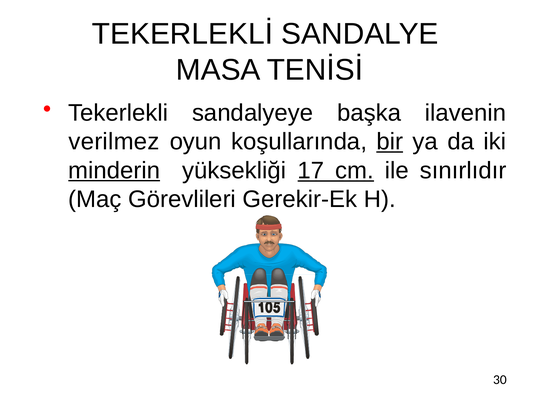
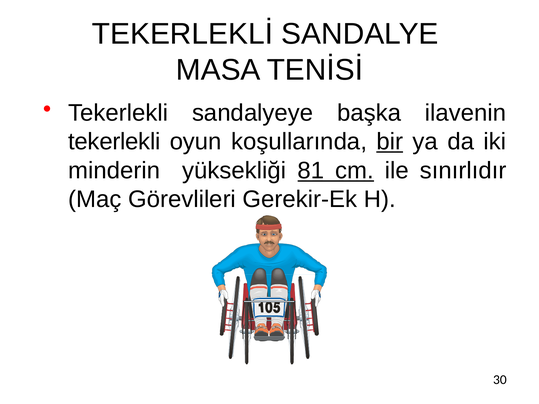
verilmez: verilmez -> tekerlekli (114, 142)
minderin underline: present -> none (114, 171)
17: 17 -> 81 (311, 171)
